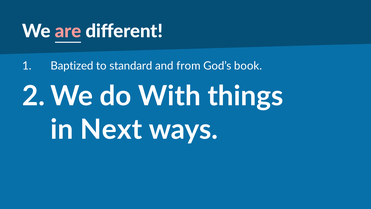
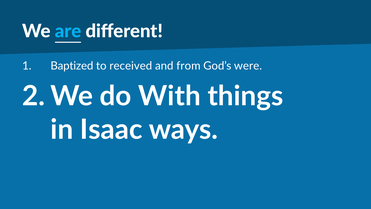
are colour: pink -> light blue (68, 31)
standard: standard -> received (131, 66)
book: book -> were (248, 66)
Next: Next -> Isaac (111, 129)
